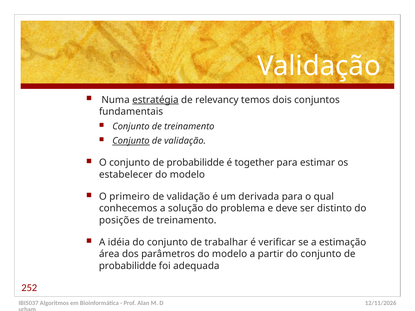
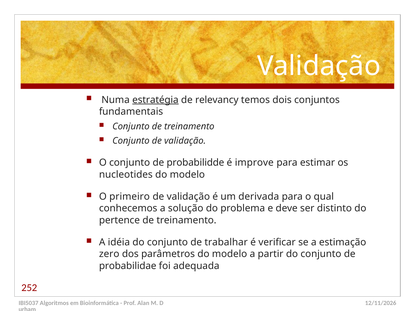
Conjunto underline: present -> none (131, 141)
together: together -> improve (254, 163)
estabelecer: estabelecer -> nucleotides (126, 175)
posições: posições -> pertence (119, 220)
área: área -> zero (109, 254)
probabilidde: probabilidde -> probabilidae (128, 266)
